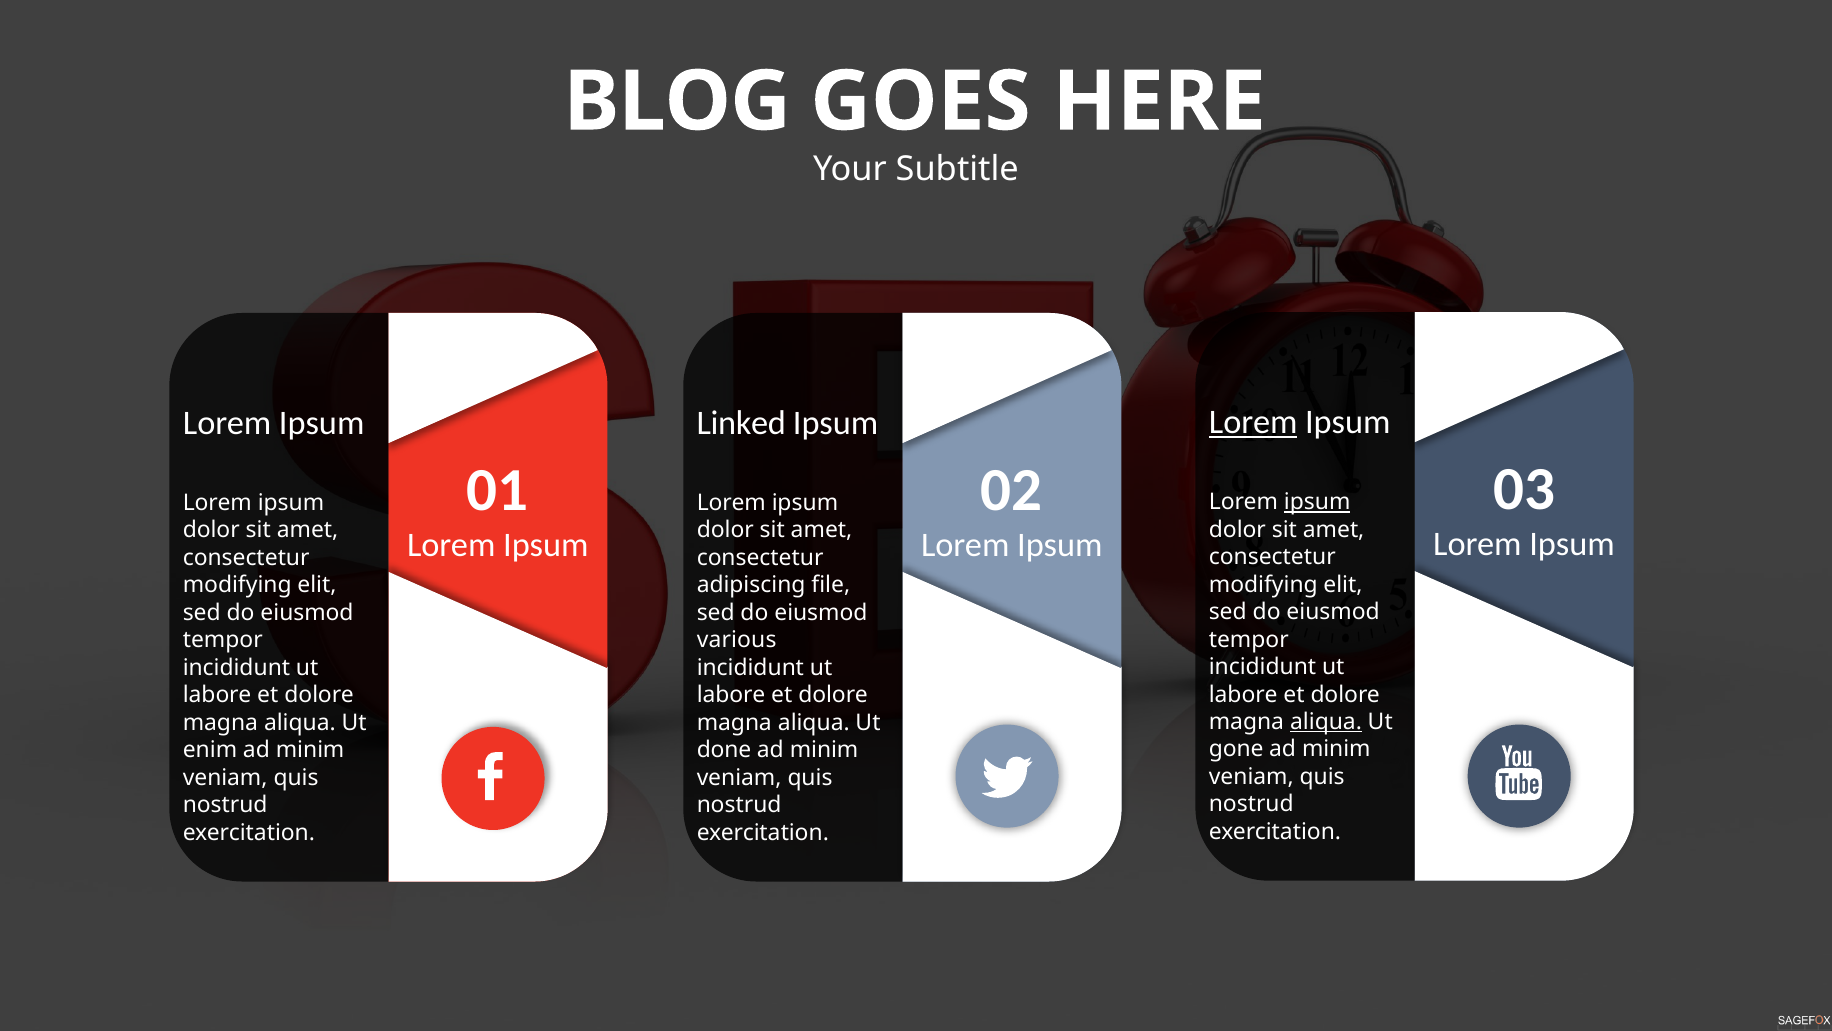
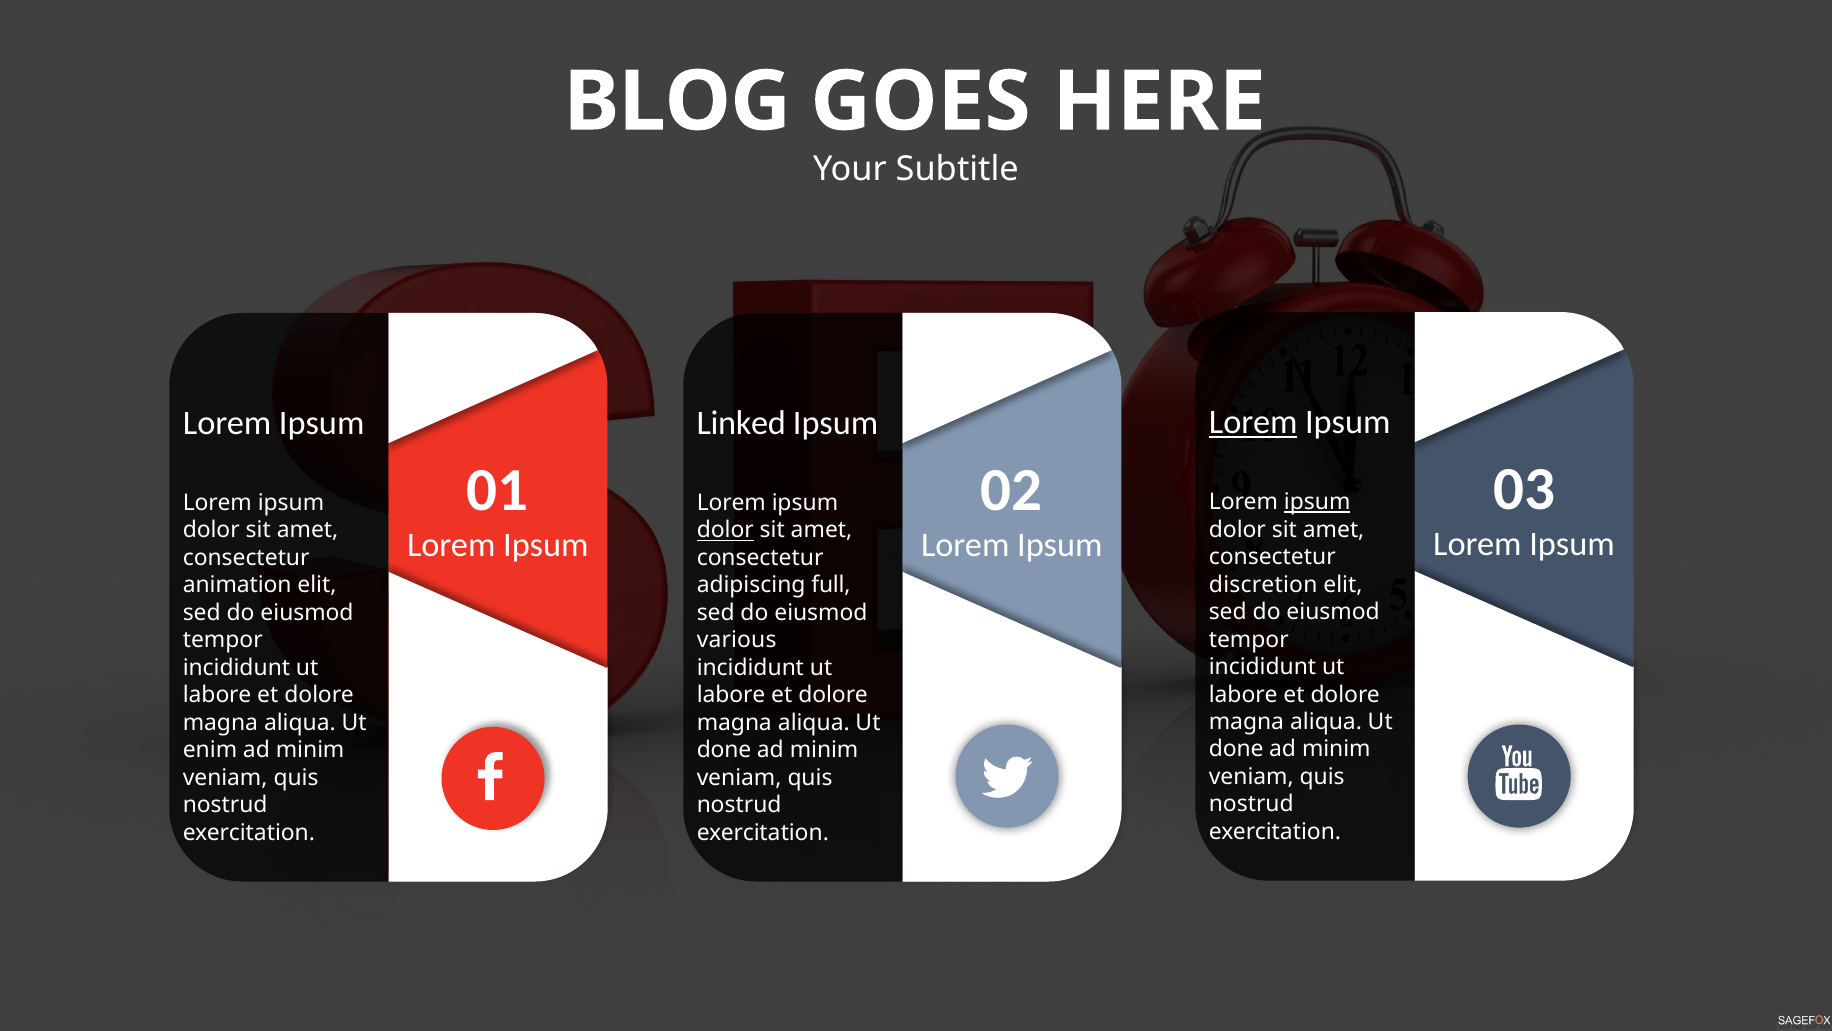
dolor underline: none -> present (725, 530)
modifying: modifying -> discretion (1263, 584)
modifying: modifying -> animation (237, 585)
file: file -> full (831, 585)
aliqua underline: present -> none (1326, 722)
gone: gone -> done (1236, 749)
